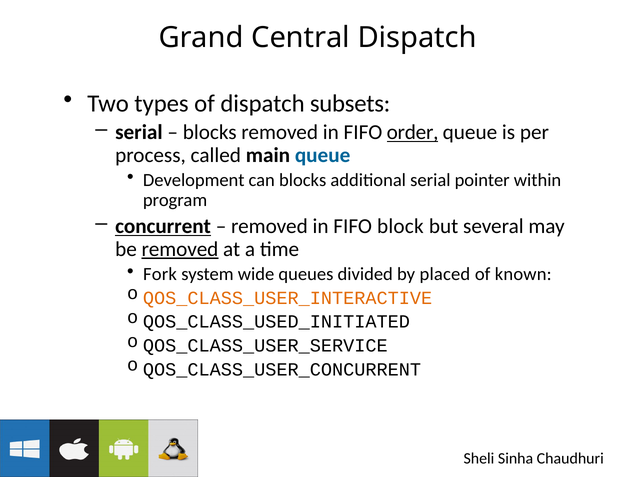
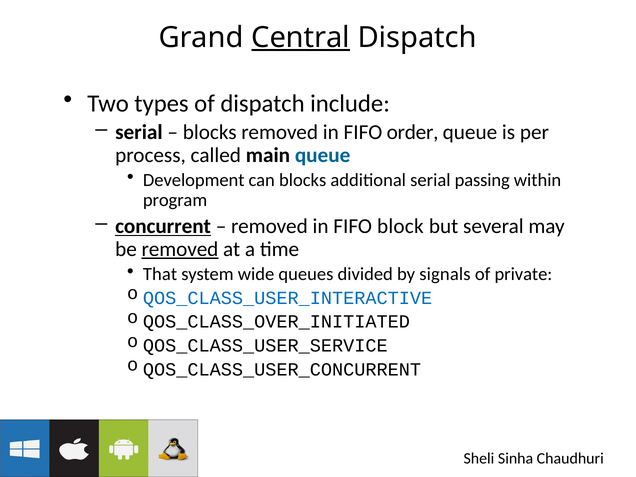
Central underline: none -> present (301, 38)
subsets: subsets -> include (350, 103)
order underline: present -> none (413, 132)
pointer: pointer -> passing (482, 180)
Fork: Fork -> That (160, 274)
placed: placed -> signals (445, 274)
known: known -> private (523, 274)
QOS_CLASS_USER_INTERACTIVE colour: orange -> blue (288, 298)
QOS_CLASS_USED_INITIATED: QOS_CLASS_USED_INITIATED -> QOS_CLASS_OVER_INITIATED (276, 322)
